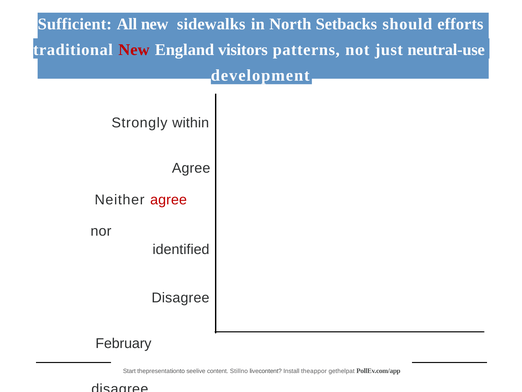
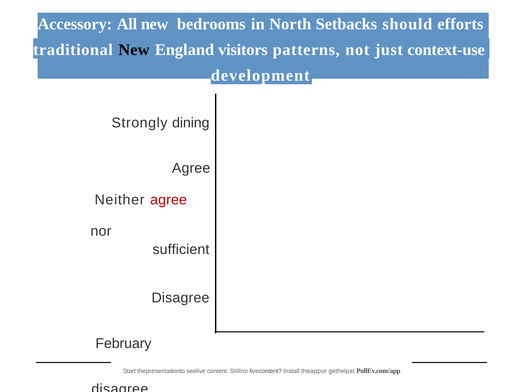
Sufficient: Sufficient -> Accessory (75, 24)
sidewalks: sidewalks -> bedrooms (211, 24)
New colour: red -> black (134, 50)
neutral-use: neutral-use -> context-use (446, 50)
within: within -> dining (191, 123)
identified: identified -> sufficient (181, 249)
